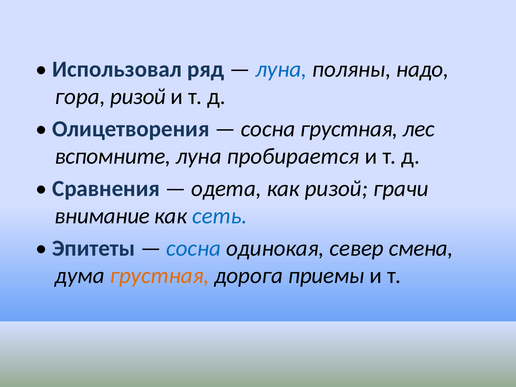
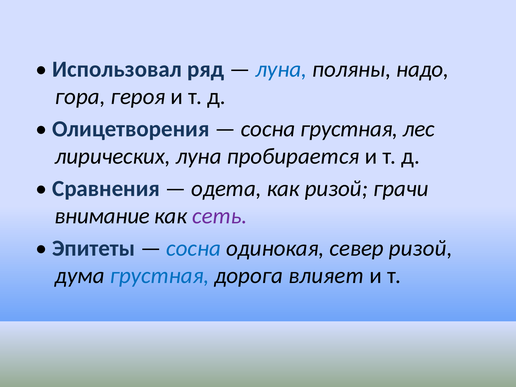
гора ризой: ризой -> героя (138, 97)
вспомните: вспомните -> лирических (113, 156)
сеть colour: blue -> purple (220, 216)
север смена: смена -> ризой (421, 248)
грустная colour: orange -> blue (160, 276)
приемы: приемы -> влияет (326, 276)
